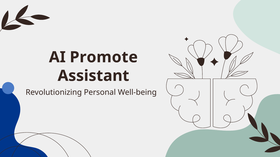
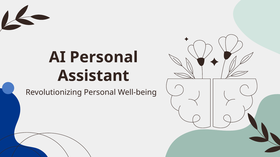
AI Promote: Promote -> Personal (104, 57)
